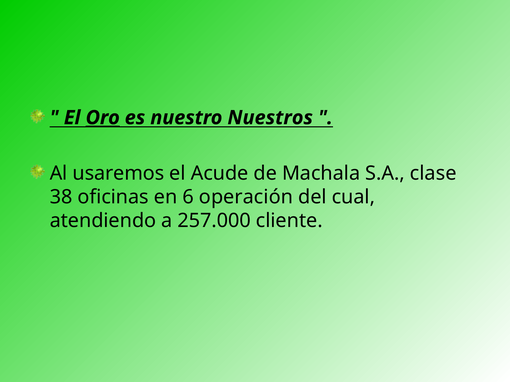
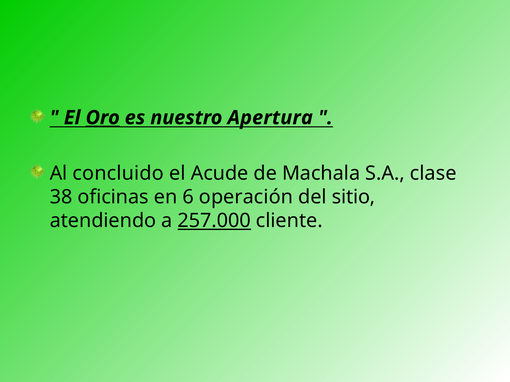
Nuestros: Nuestros -> Apertura (270, 118)
usaremos: usaremos -> concluido (118, 173)
cual: cual -> sitio (354, 197)
257.000 underline: none -> present (214, 221)
